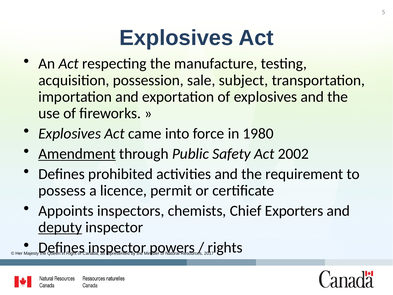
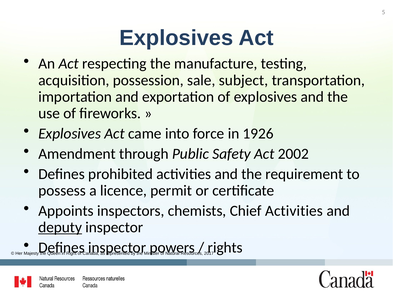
1980: 1980 -> 1926 (258, 133)
Amendment underline: present -> none (77, 154)
Chief Exporters: Exporters -> Activities (294, 211)
